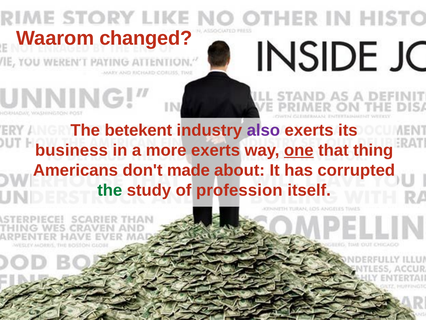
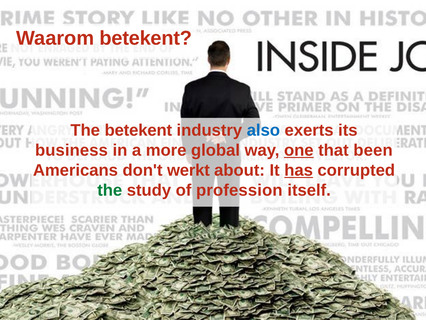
Waarom changed: changed -> betekent (146, 38)
also colour: purple -> blue (263, 130)
more exerts: exerts -> global (216, 150)
thing: thing -> been (373, 150)
made: made -> werkt (188, 170)
has underline: none -> present (299, 170)
